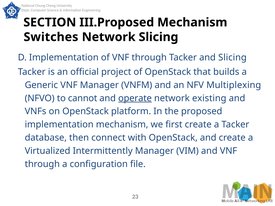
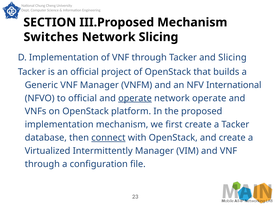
Multiplexing: Multiplexing -> International (234, 85)
to cannot: cannot -> official (83, 98)
network existing: existing -> operate (209, 98)
connect underline: none -> present (108, 138)
